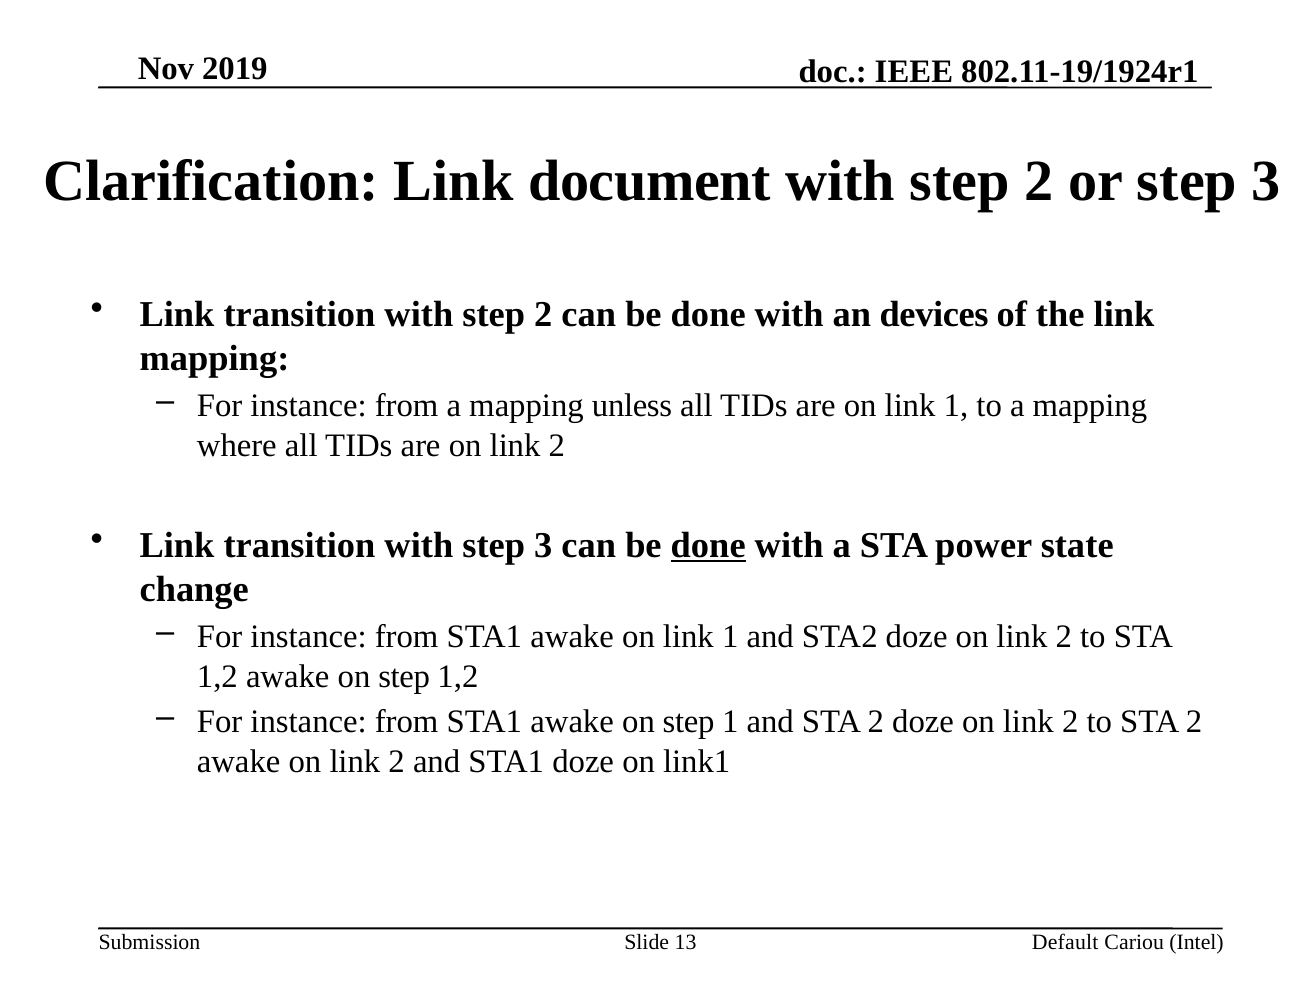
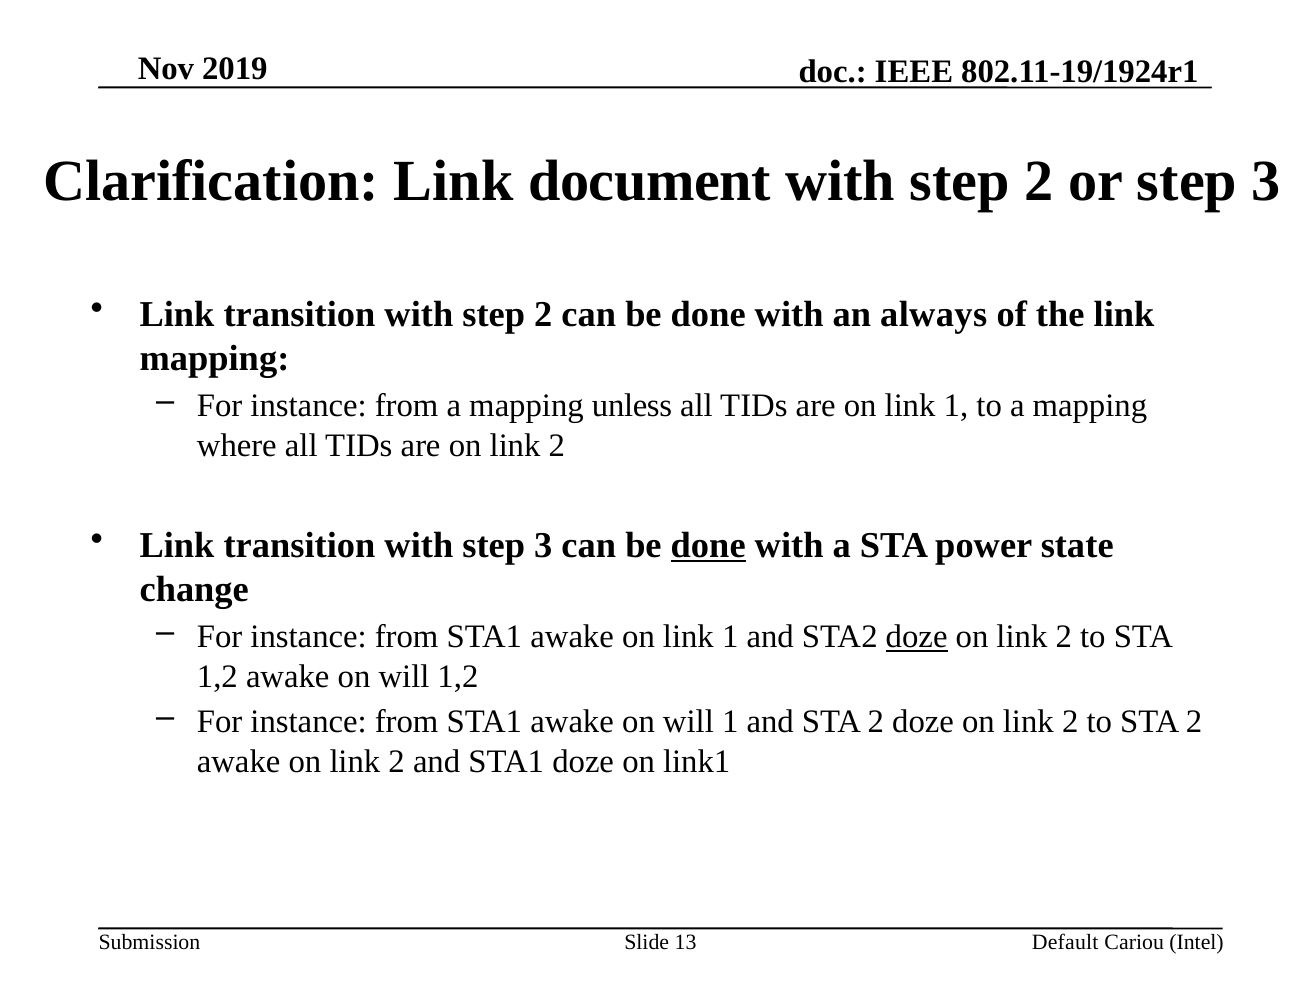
devices: devices -> always (934, 314)
doze underline: none -> present (917, 637)
1,2 awake on step: step -> will (404, 676)
STA1 awake on step: step -> will (688, 722)
